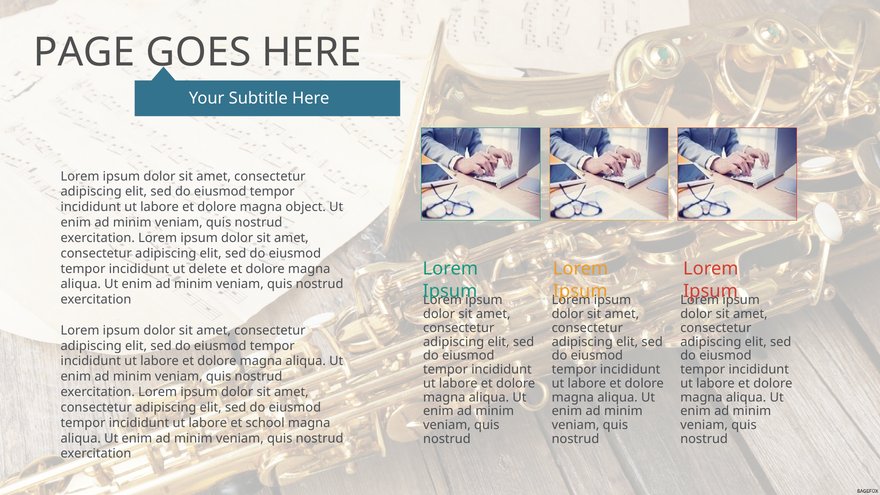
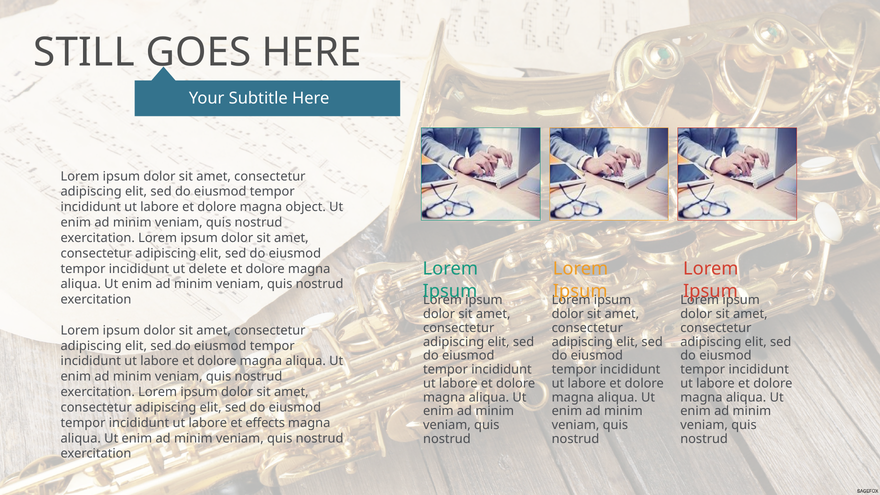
PAGE: PAGE -> STILL (84, 52)
school: school -> effects (265, 423)
